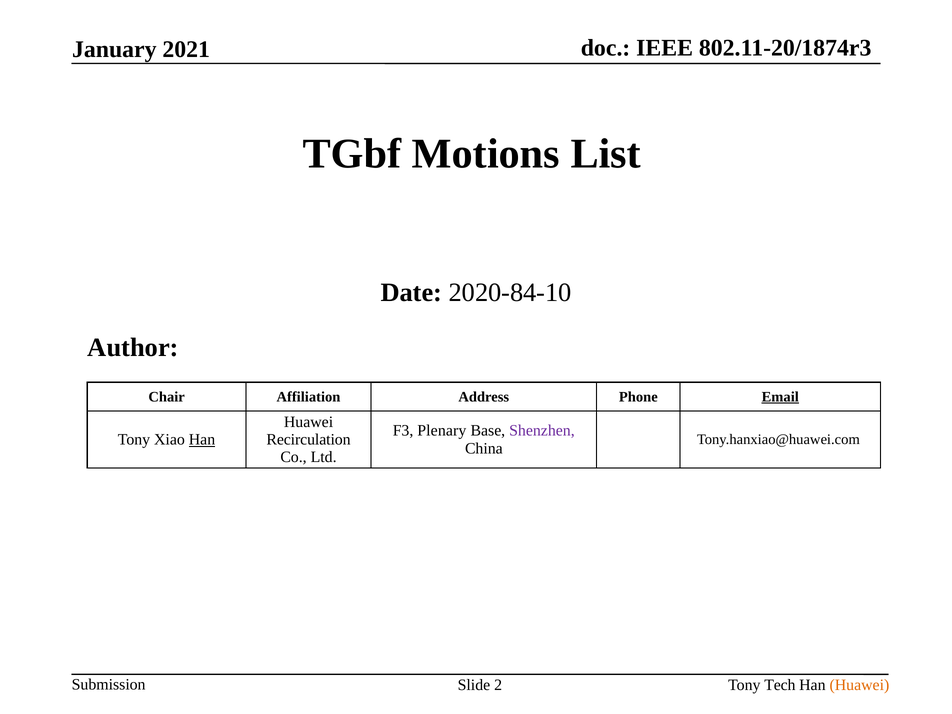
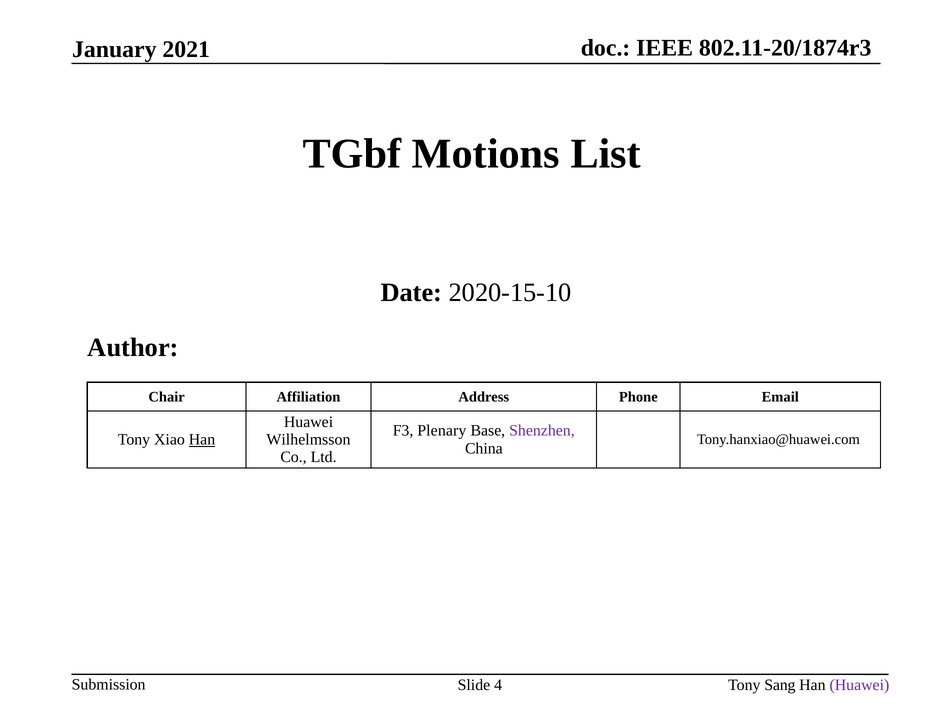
2020-84-10: 2020-84-10 -> 2020-15-10 (510, 292)
Email underline: present -> none (780, 397)
Recirculation: Recirculation -> Wilhelmsson (308, 440)
2: 2 -> 4 (498, 685)
Tech: Tech -> Sang (780, 685)
Huawei colour: orange -> purple (859, 685)
